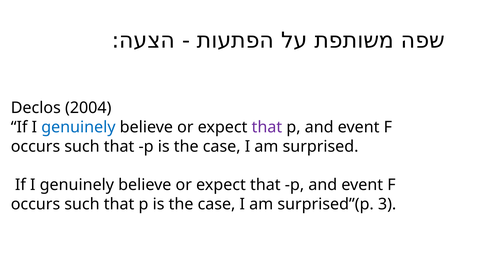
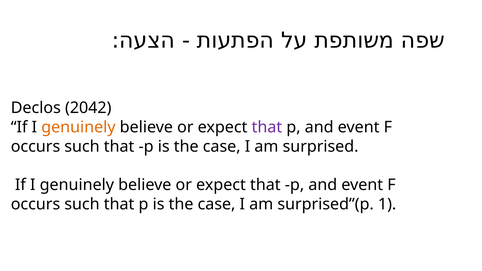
2004: 2004 -> 2042 (88, 108)
genuinely colour: blue -> orange (78, 127)
3: 3 -> 1 (387, 204)
